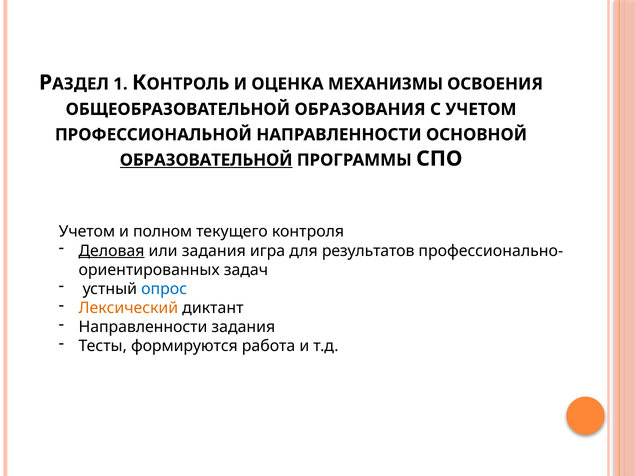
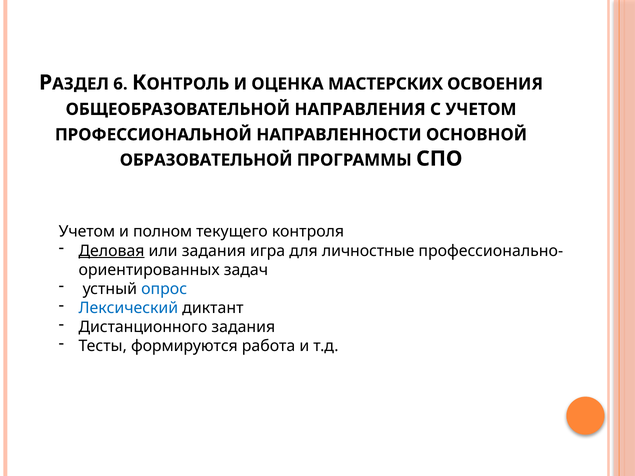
1: 1 -> 6 (120, 84)
МЕХАНИЗМЫ: МЕХАНИЗМЫ -> МАСТЕРСКИХ (385, 84)
ОБРАЗОВАНИЯ: ОБРАЗОВАНИЯ -> НАПРАВЛЕНИЯ (360, 109)
ОБРАЗОВАТЕЛЬНОЙ underline: present -> none (206, 160)
результатов: результатов -> личностные (368, 251)
Лексический colour: orange -> blue (128, 308)
Направленности: Направленности -> Дистанционного (143, 327)
